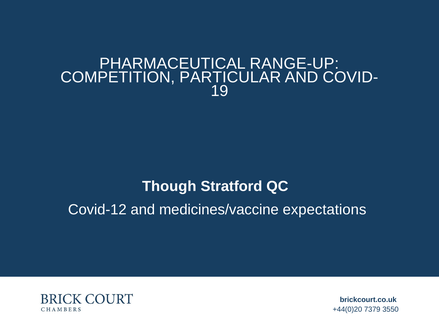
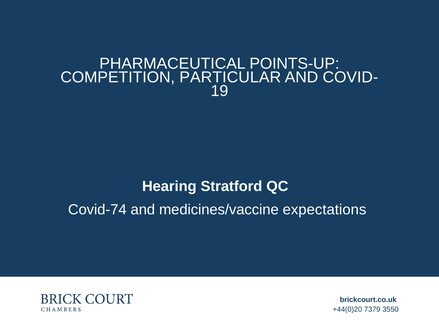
RANGE-UP: RANGE-UP -> POINTS-UP (294, 64)
Though: Though -> Hearing (169, 187)
Covid-12: Covid-12 -> Covid-74 (97, 210)
